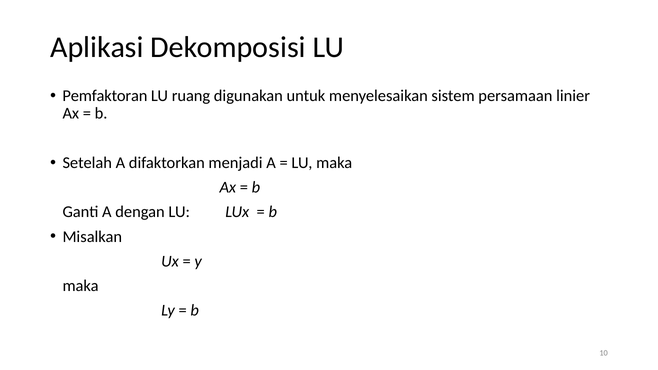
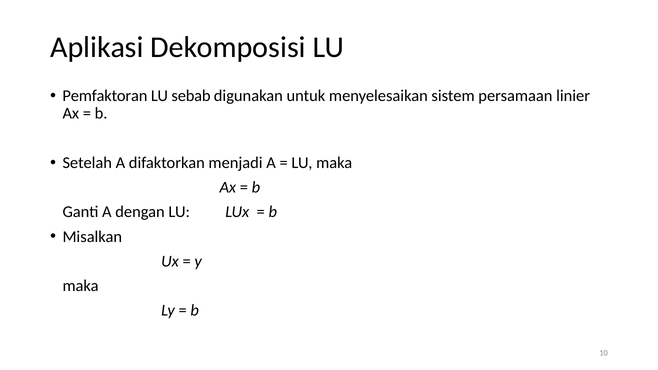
ruang: ruang -> sebab (191, 96)
